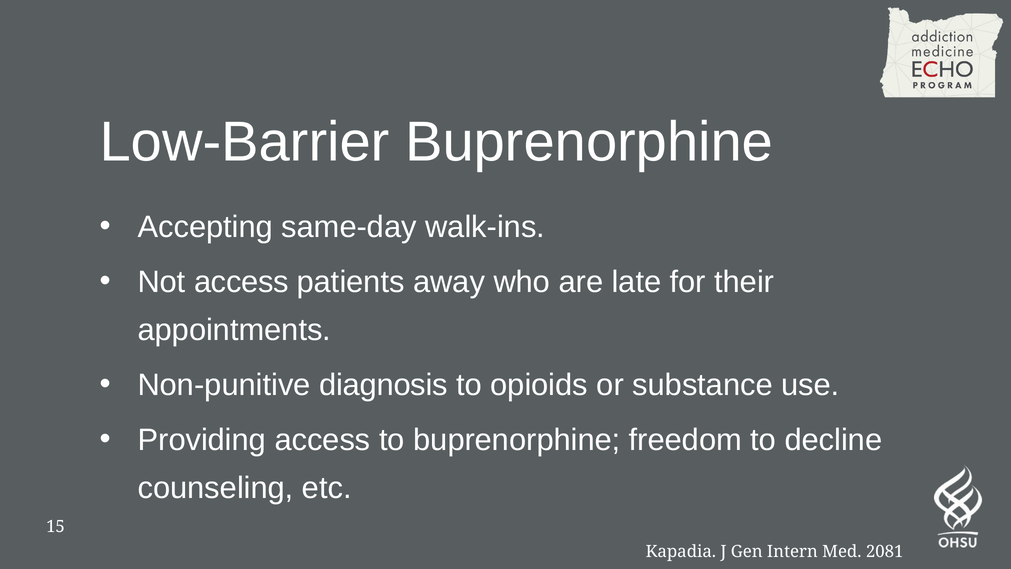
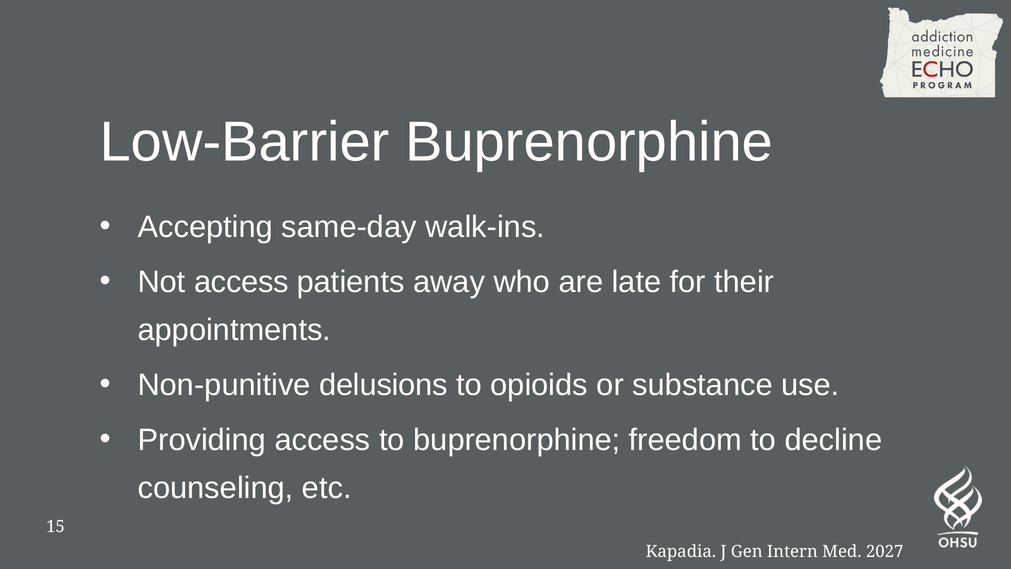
diagnosis: diagnosis -> delusions (383, 385)
2081: 2081 -> 2027 (885, 552)
